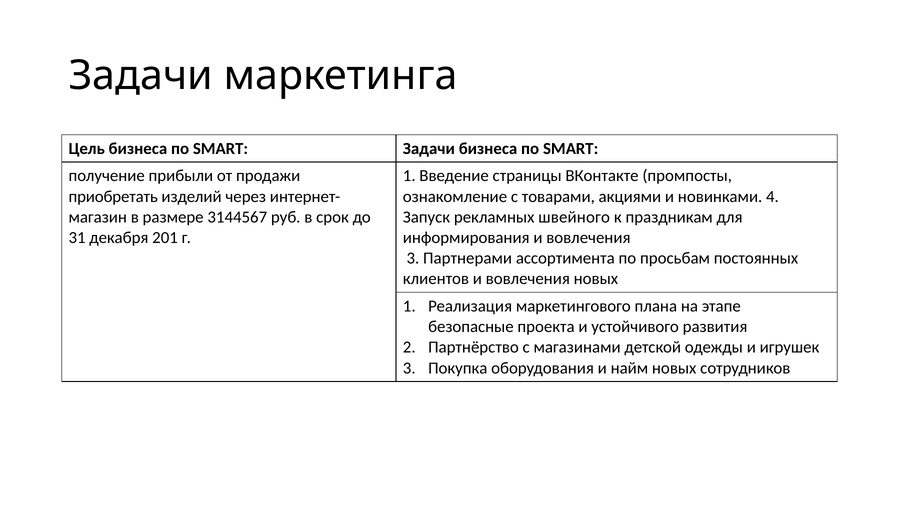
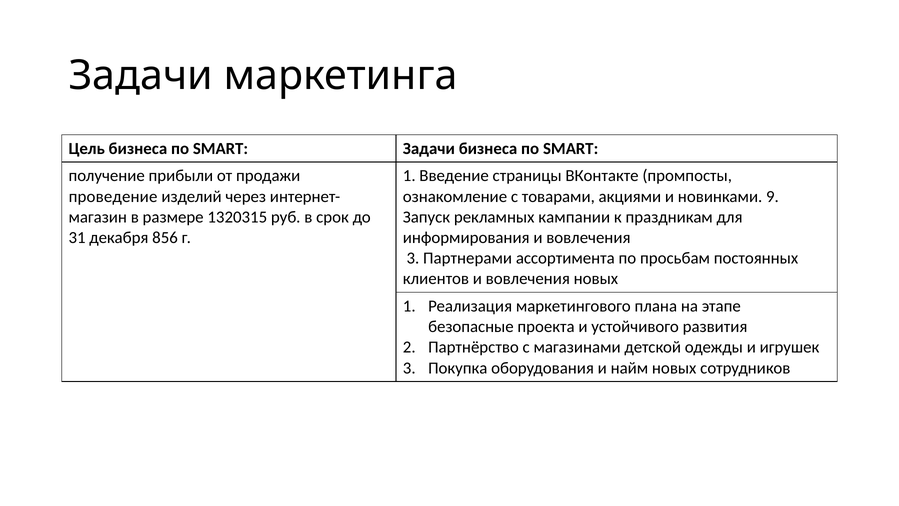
приобретать: приобретать -> проведение (113, 196)
4: 4 -> 9 (772, 196)
3144567: 3144567 -> 1320315 (237, 217)
швейного: швейного -> кампании (574, 217)
201: 201 -> 856 (165, 238)
